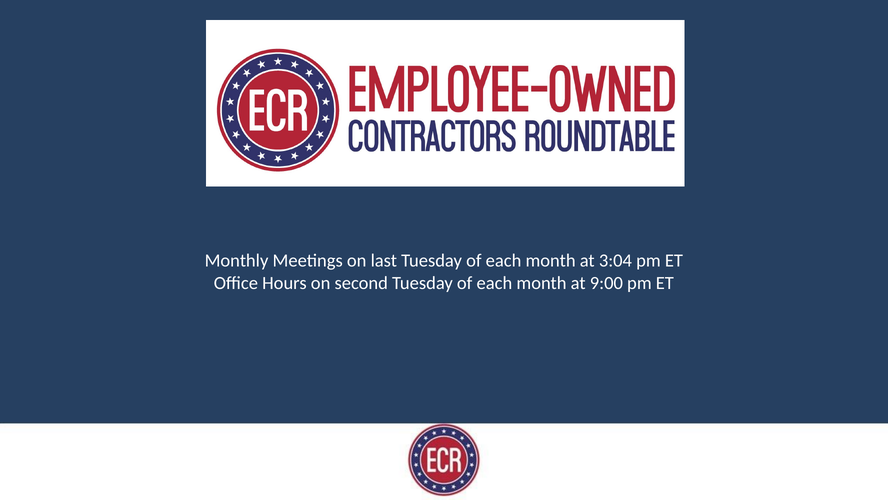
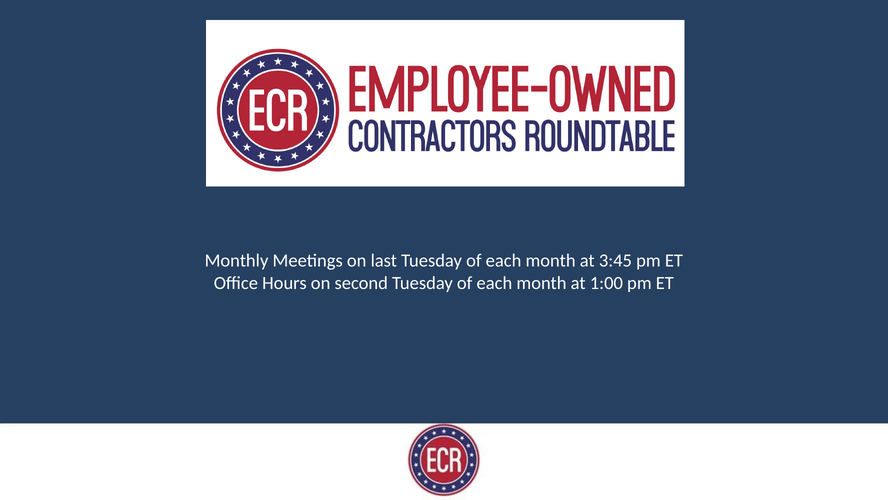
3:04: 3:04 -> 3:45 (615, 260)
9:00: 9:00 -> 1:00 (606, 283)
